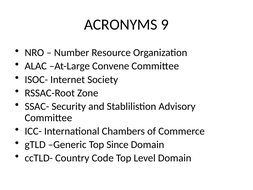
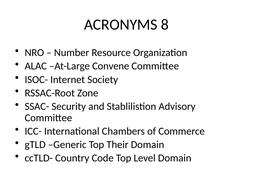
9: 9 -> 8 (165, 24)
Since: Since -> Their (117, 144)
